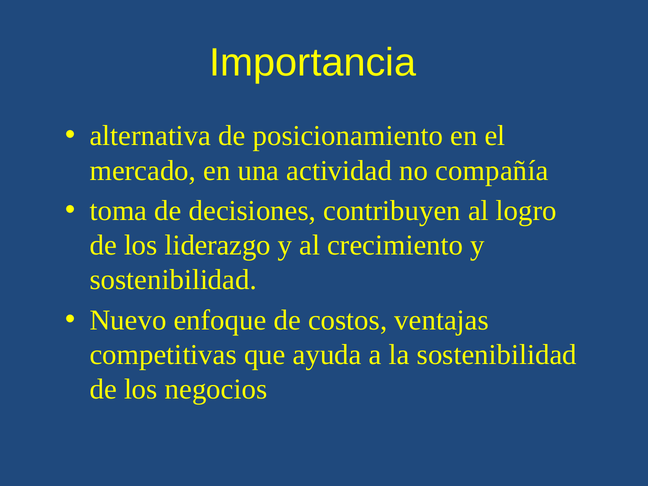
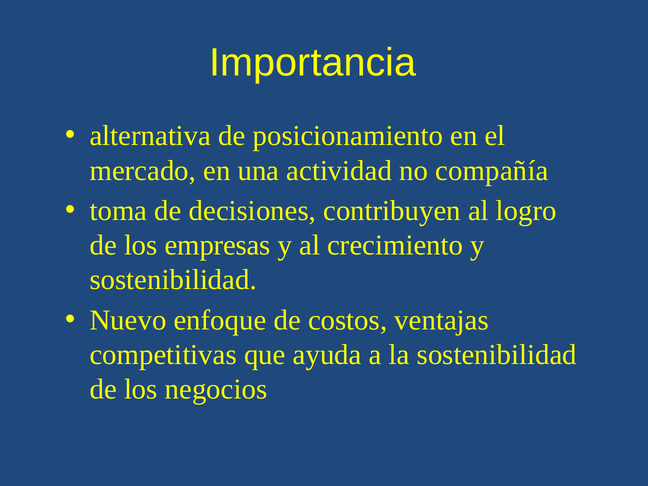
liderazgo: liderazgo -> empresas (218, 245)
